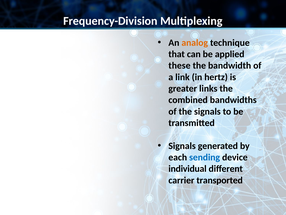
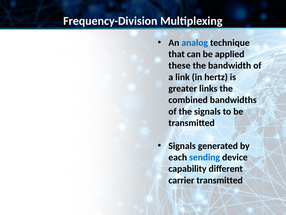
analog colour: orange -> blue (195, 43)
individual: individual -> capability (187, 168)
carrier transported: transported -> transmitted (220, 180)
